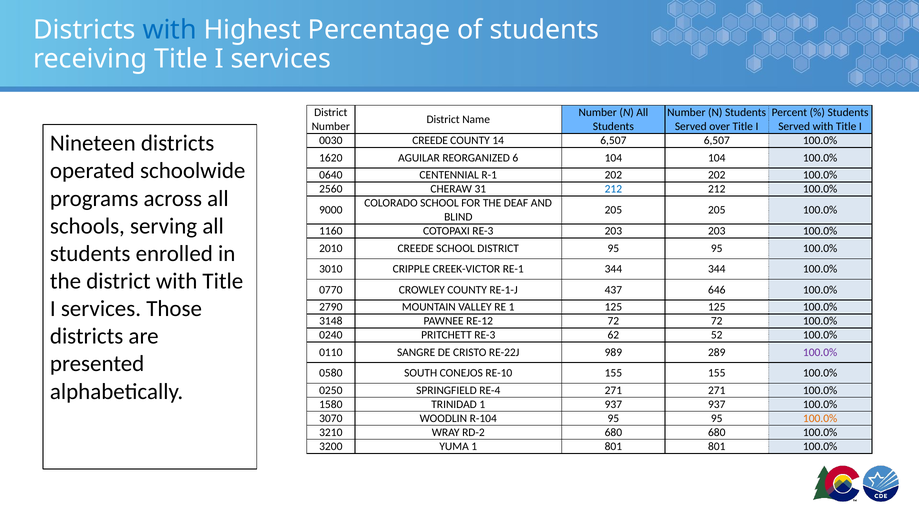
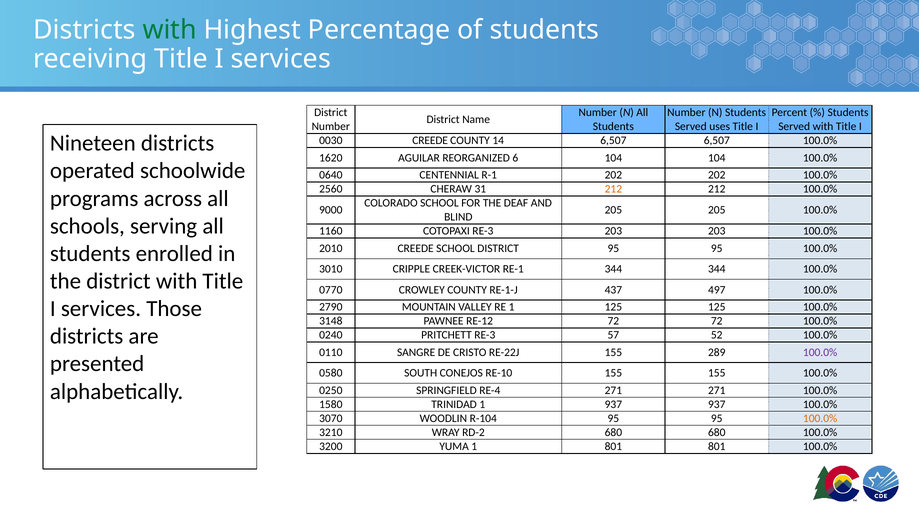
with colour: blue -> green (170, 30)
over: over -> uses (720, 126)
212 colour: blue -> orange (613, 189)
646: 646 -> 497 (717, 290)
62: 62 -> 57 (613, 335)
RE-22J 989: 989 -> 155 (613, 352)
